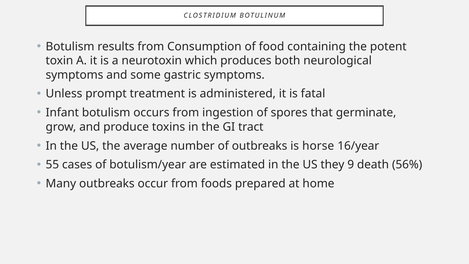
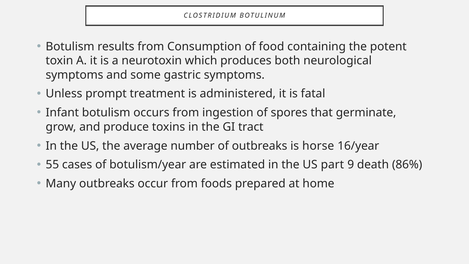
they: they -> part (332, 165)
56%: 56% -> 86% (407, 165)
